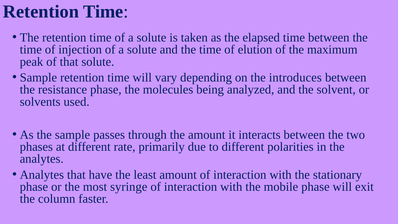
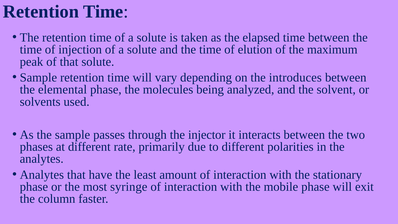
resistance: resistance -> elemental (62, 90)
the amount: amount -> injector (207, 135)
